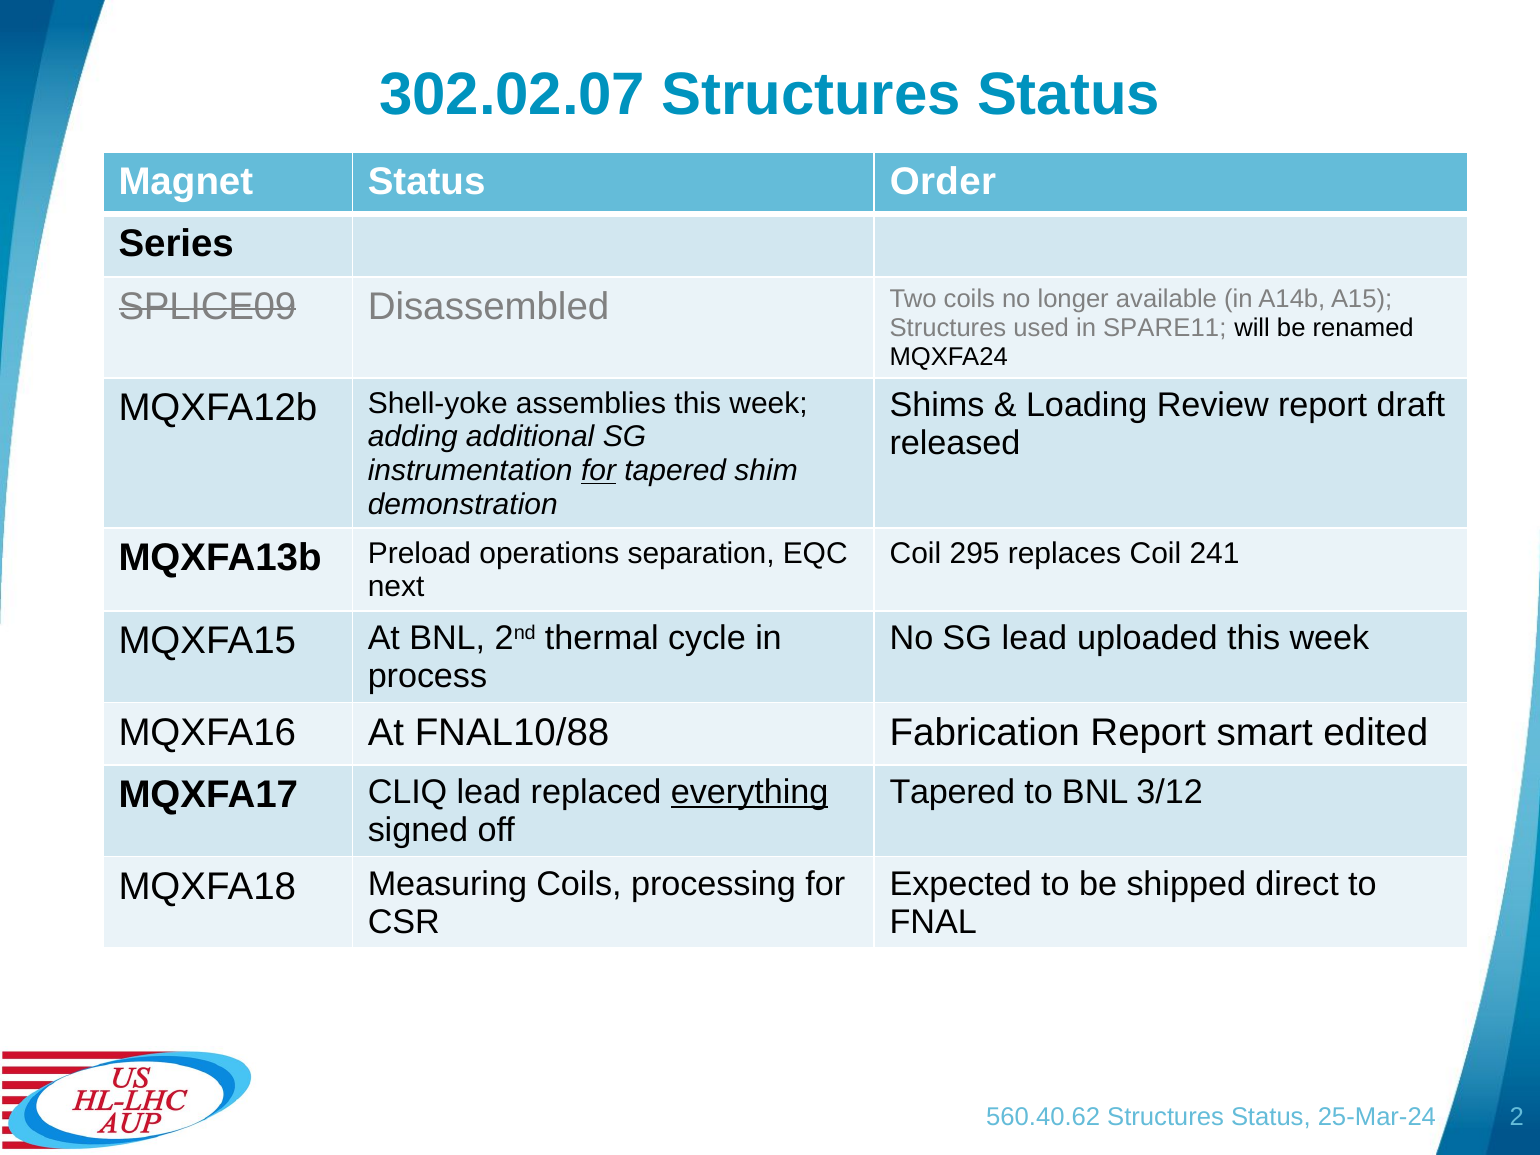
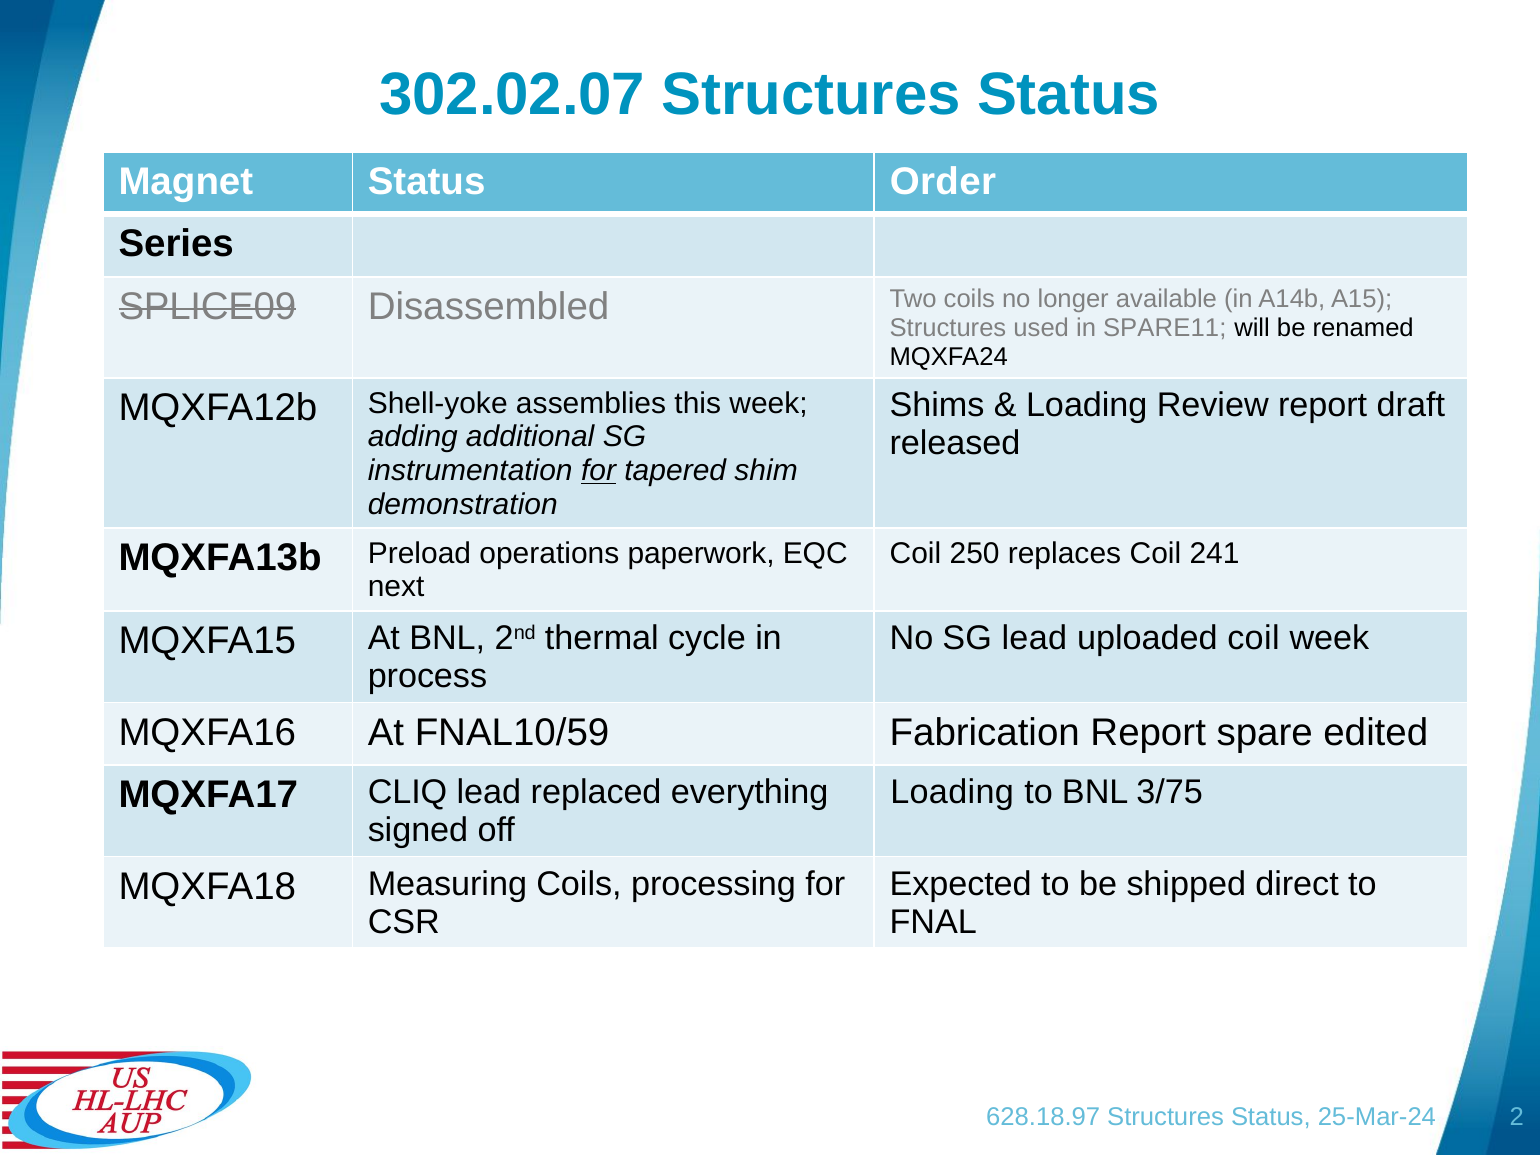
295: 295 -> 250 (975, 553)
separation: separation -> paperwork (701, 553)
uploaded this: this -> coil (1253, 638)
FNAL10/88: FNAL10/88 -> FNAL10/59 (512, 732)
smart: smart -> spare (1265, 732)
Tapered: Tapered -> Loading (952, 792)
3/12: 3/12 -> 3/75 (1170, 792)
everything underline: present -> none (750, 792)
560.40.62: 560.40.62 -> 628.18.97 (1043, 1117)
